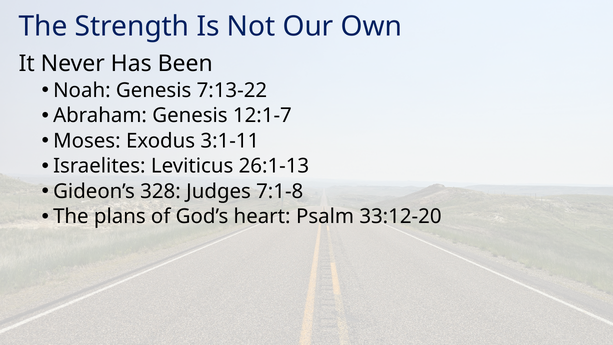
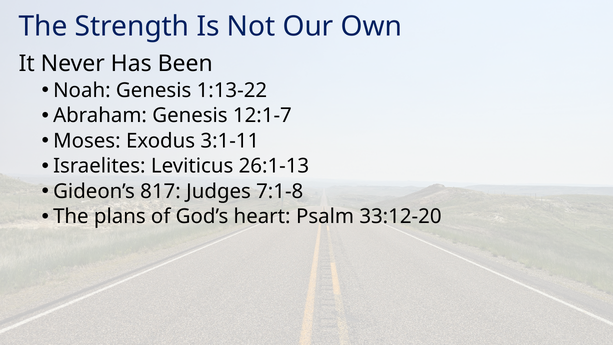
7:13-22: 7:13-22 -> 1:13-22 (232, 90)
328: 328 -> 817 (160, 191)
